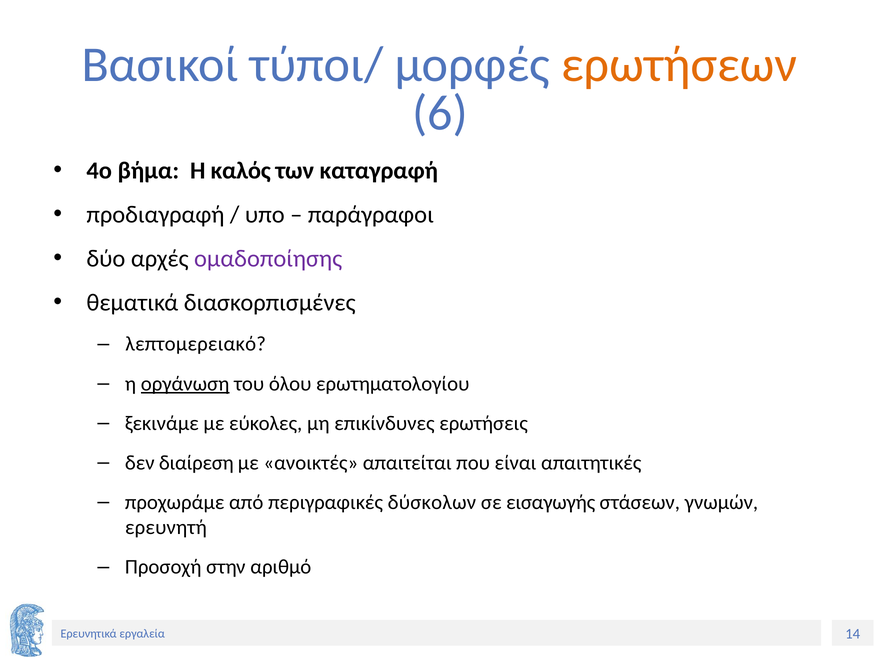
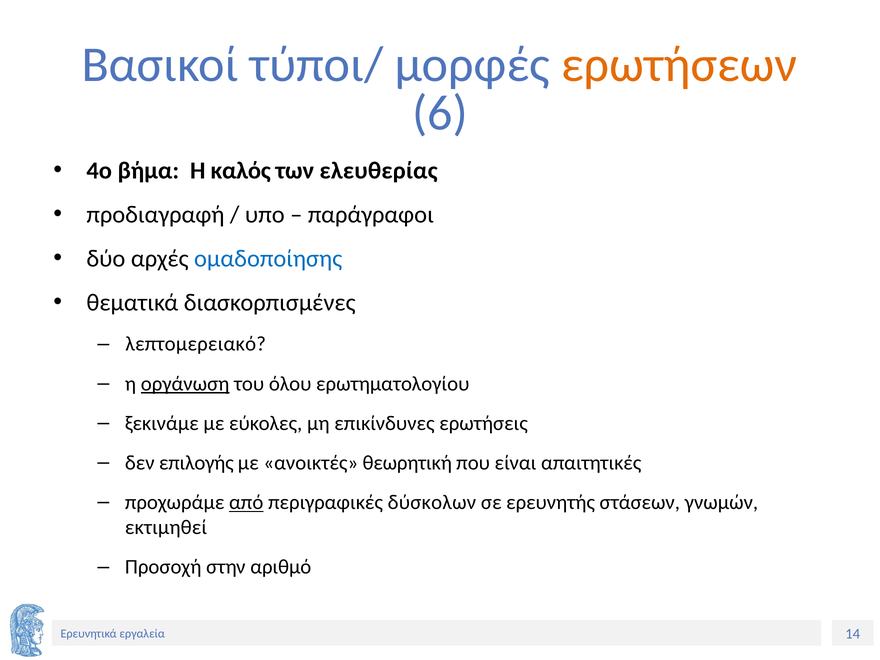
καταγραφή: καταγραφή -> ελευθερίας (379, 171)
ομαδοποίησης colour: purple -> blue (268, 259)
διαίρεση: διαίρεση -> επιλογής (196, 463)
απαιτείται: απαιτείται -> θεωρητική (407, 463)
από underline: none -> present (246, 503)
εισαγωγής: εισαγωγής -> ερευνητής (551, 503)
ερευνητή: ερευνητή -> εκτιμηθεί (166, 527)
